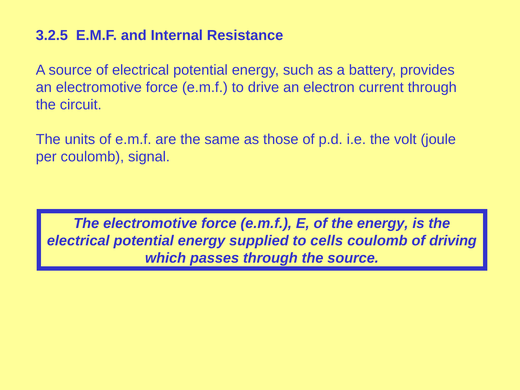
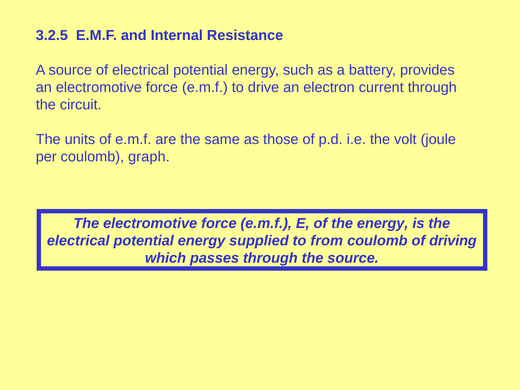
signal: signal -> graph (149, 157)
cells: cells -> from (327, 241)
